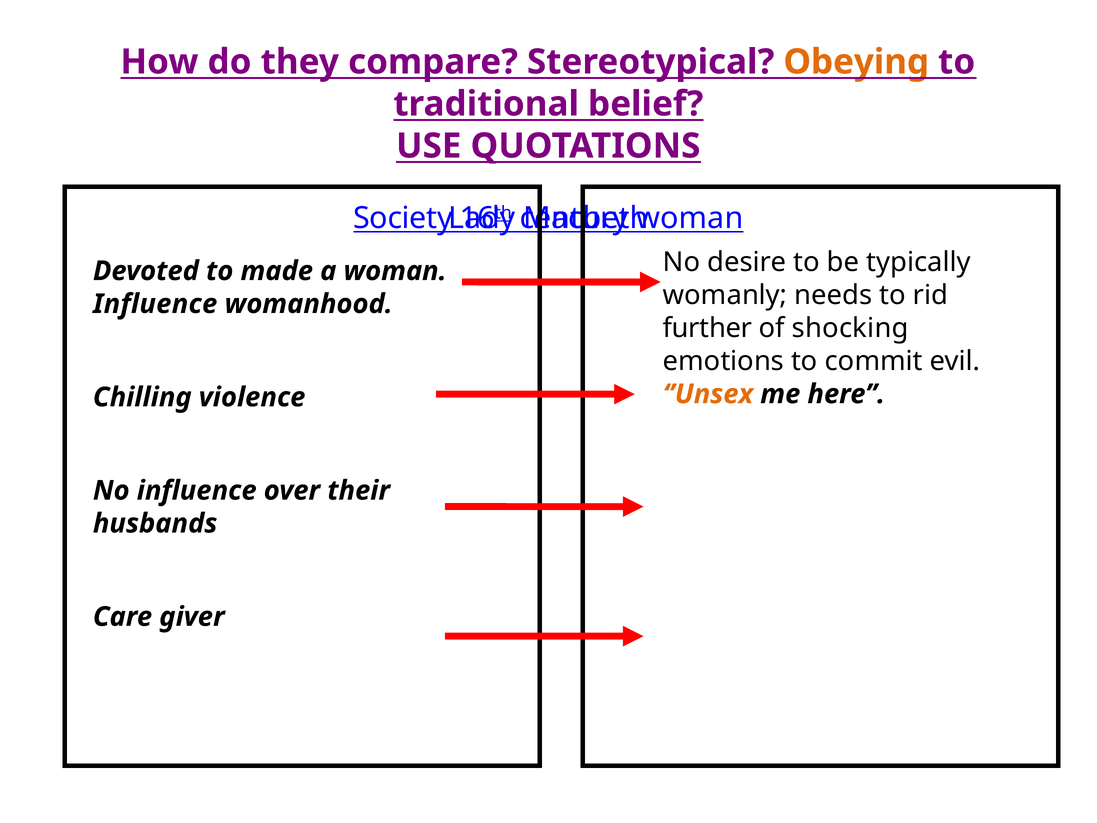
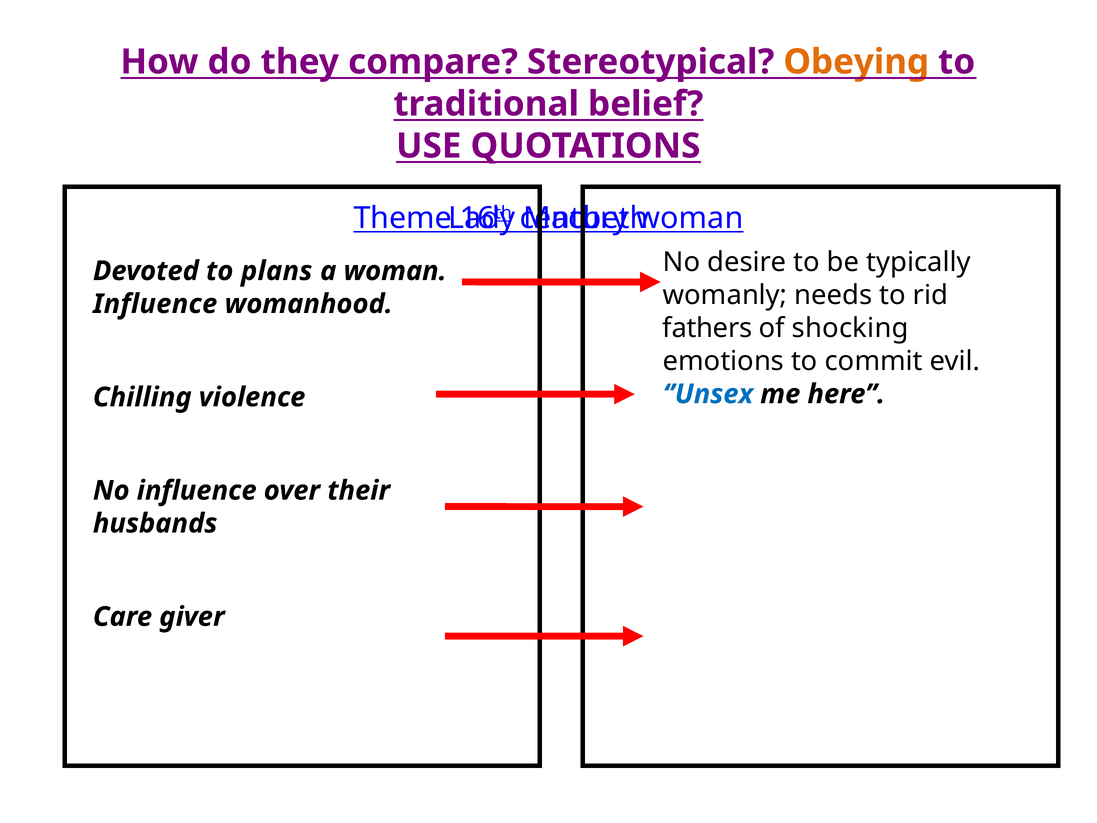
Society: Society -> Theme (403, 218)
made: made -> plans (277, 271)
further: further -> fathers (707, 328)
’Unsex colour: orange -> blue (708, 394)
